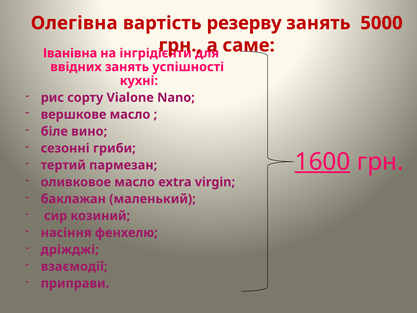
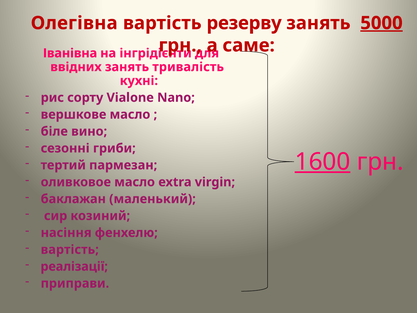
5000 underline: none -> present (381, 23)
успішності: успішності -> тривалість (188, 67)
дріжджі: дріжджі -> вартість (70, 249)
взаємодії: взаємодії -> реалізації (74, 266)
